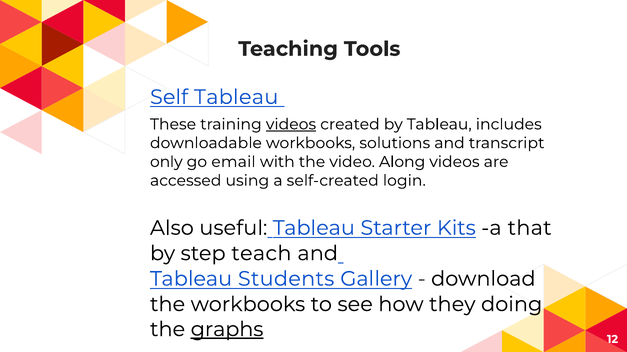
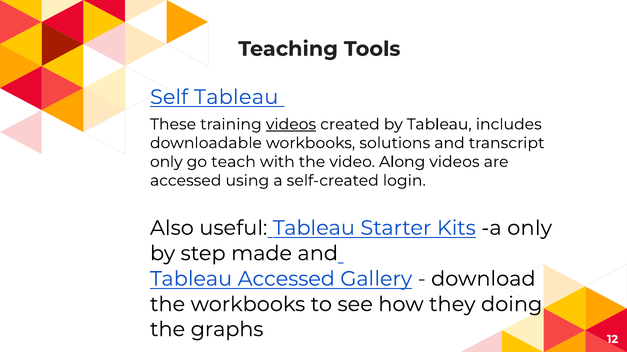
email: email -> teach (234, 162)
a that: that -> only (530, 228)
teach: teach -> made (262, 254)
Tableau Students: Students -> Accessed (286, 279)
graphs underline: present -> none (227, 330)
